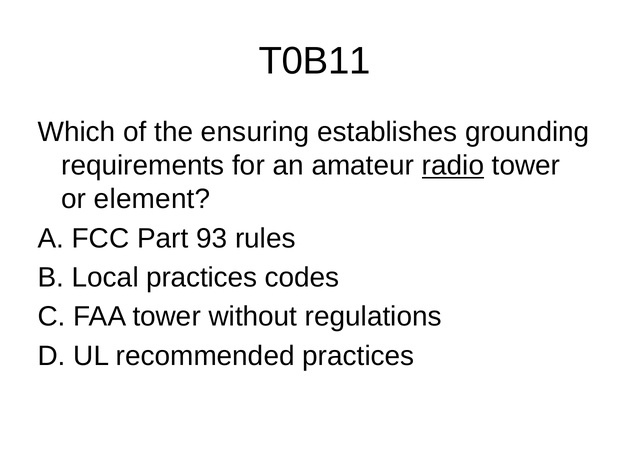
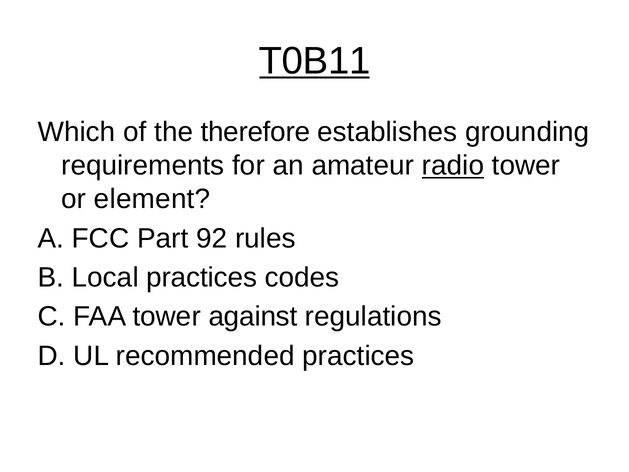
T0B11 underline: none -> present (315, 61)
ensuring: ensuring -> therefore (255, 132)
93: 93 -> 92 (212, 238)
without: without -> against (253, 317)
